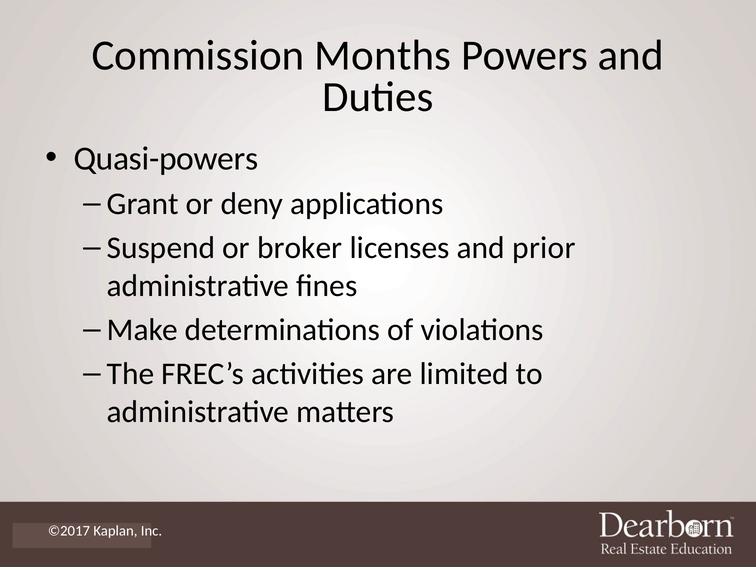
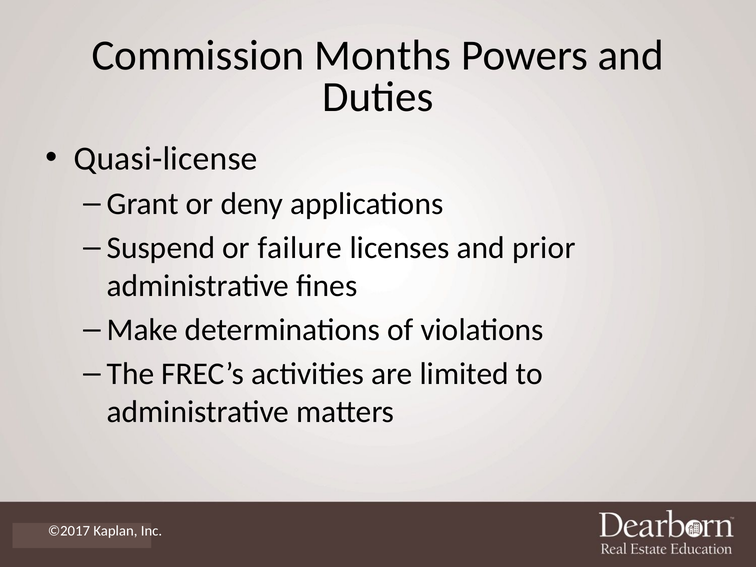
Quasi-powers: Quasi-powers -> Quasi-license (166, 159)
broker: broker -> failure (300, 248)
